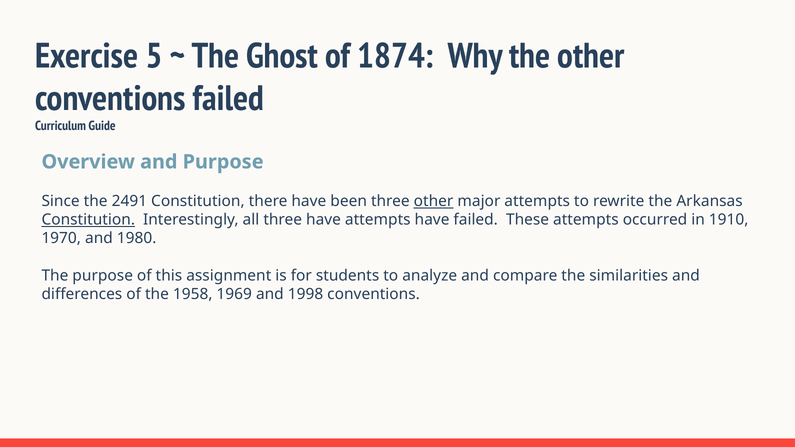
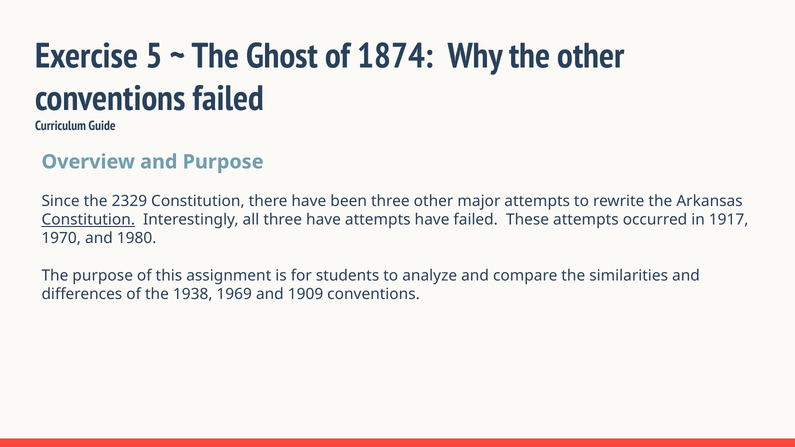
2491: 2491 -> 2329 (129, 201)
other underline: present -> none (434, 201)
1910: 1910 -> 1917 (729, 220)
1958: 1958 -> 1938 (193, 294)
1998: 1998 -> 1909 (306, 294)
